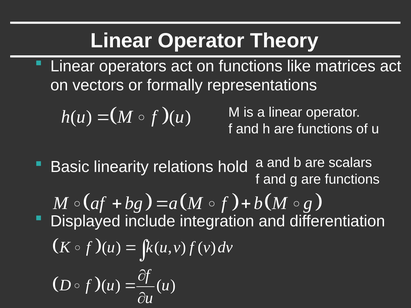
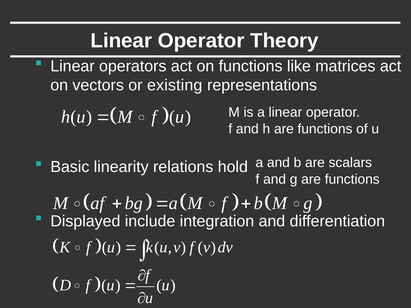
formally: formally -> existing (175, 85)
